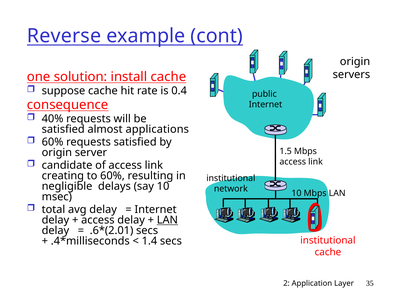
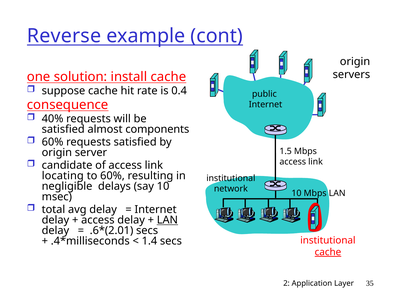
applications: applications -> components (157, 129)
creating: creating -> locating (63, 175)
cache underline: none -> present (328, 252)
